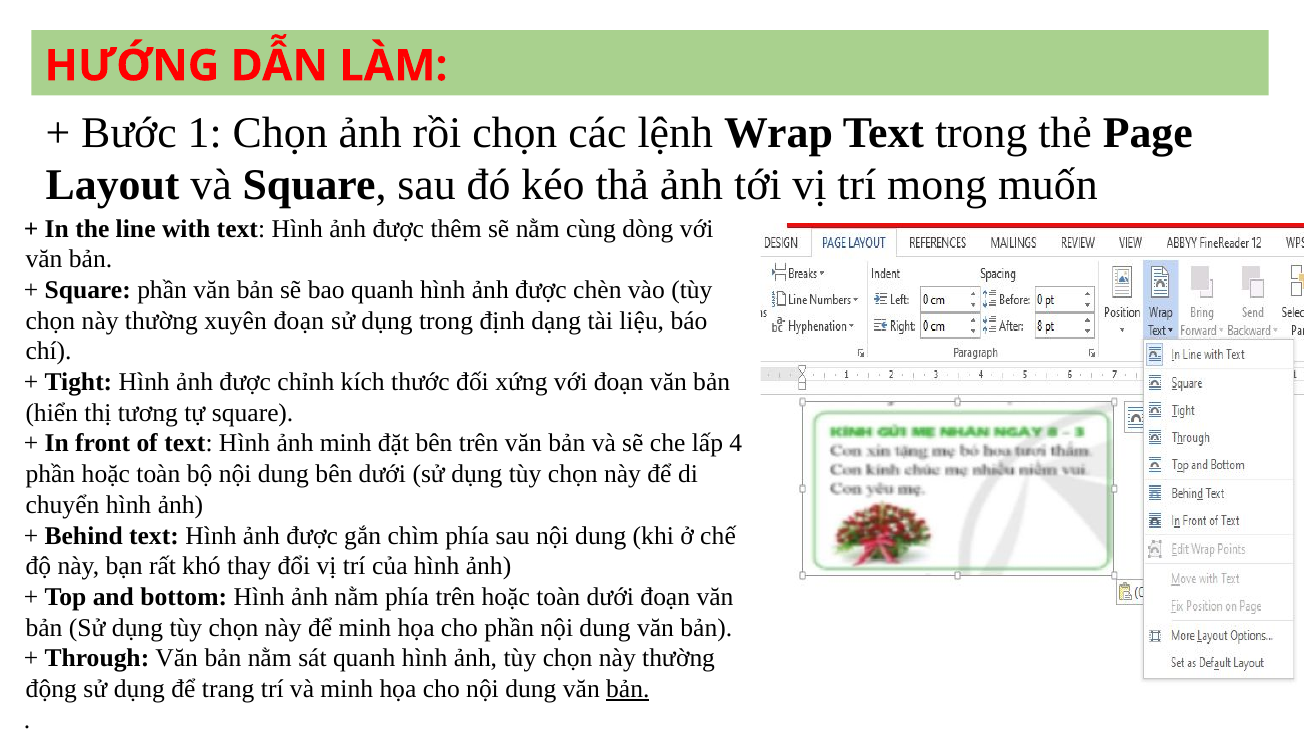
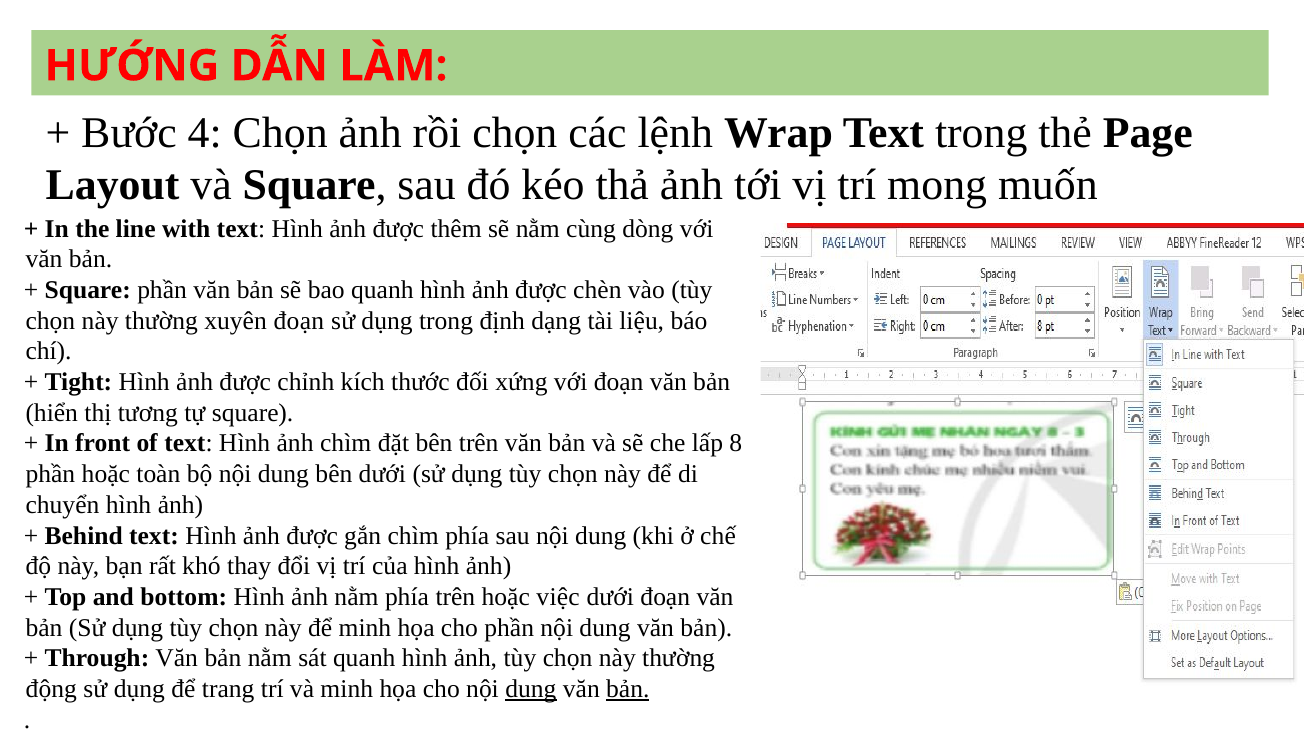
1: 1 -> 4 (205, 133)
ảnh minh: minh -> chìm (346, 444)
4: 4 -> 8 (736, 444)
trên hoặc toàn: toàn -> việc (558, 597)
dung underline: none -> present (531, 689)
